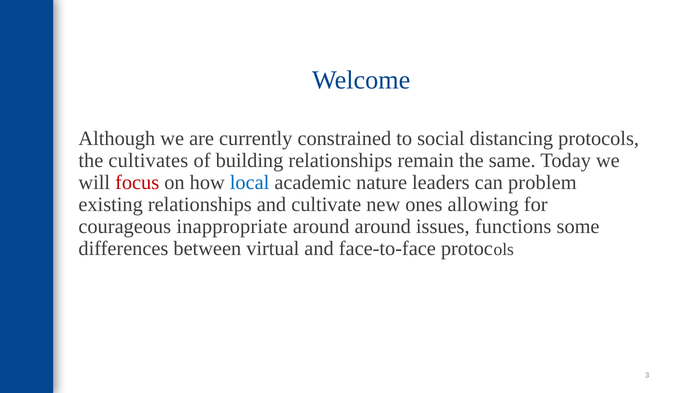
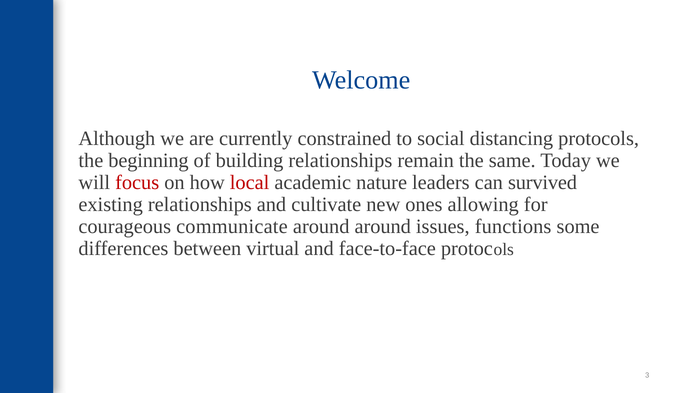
cultivates: cultivates -> beginning (149, 160)
local colour: blue -> red (250, 182)
problem: problem -> survived (543, 182)
inappropriate: inappropriate -> communicate (232, 226)
